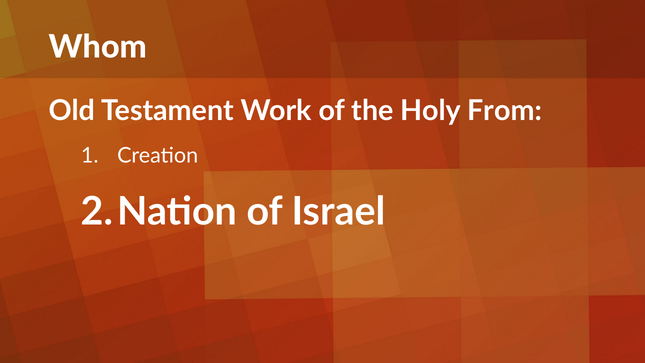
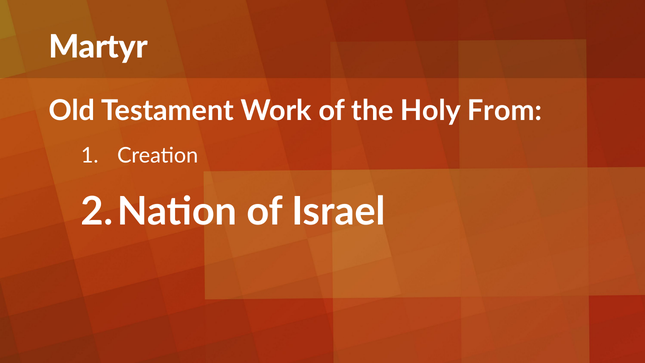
Whom: Whom -> Martyr (98, 47)
